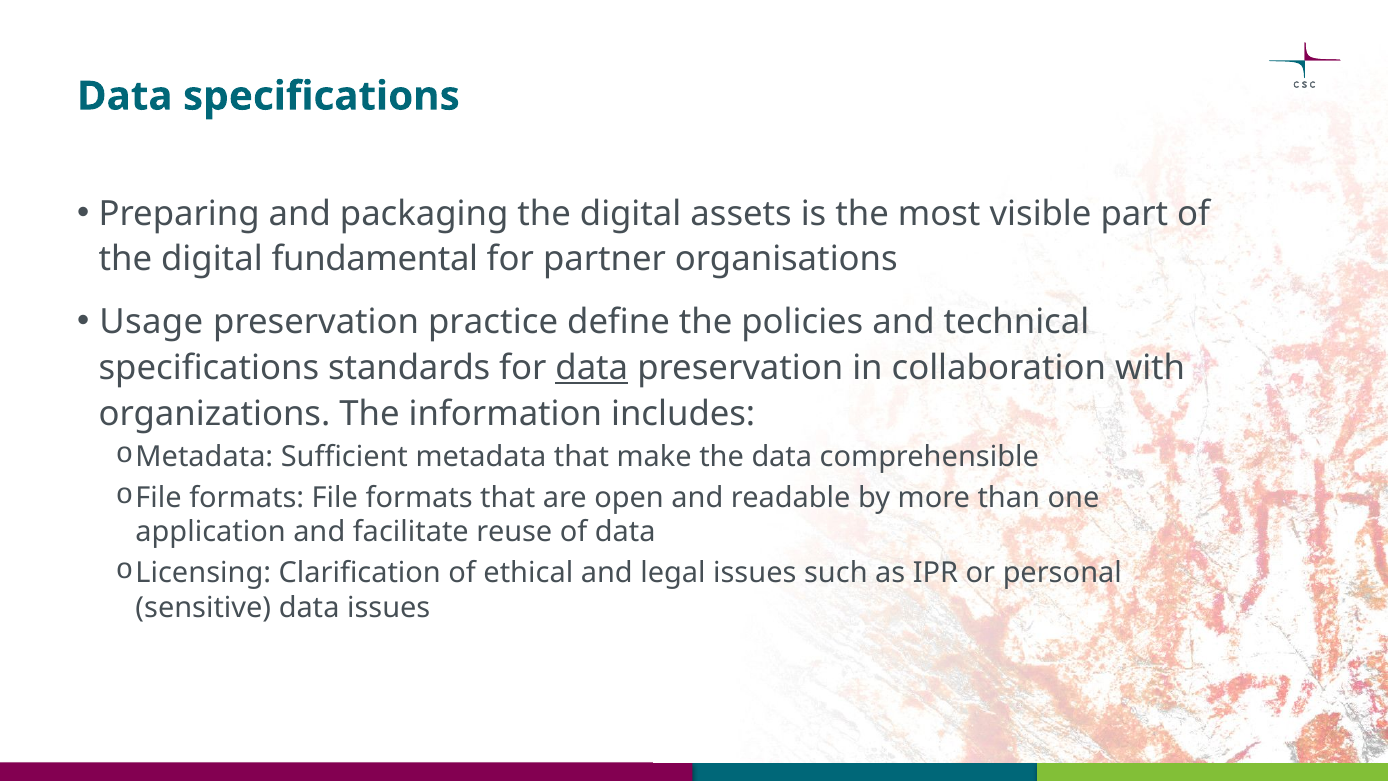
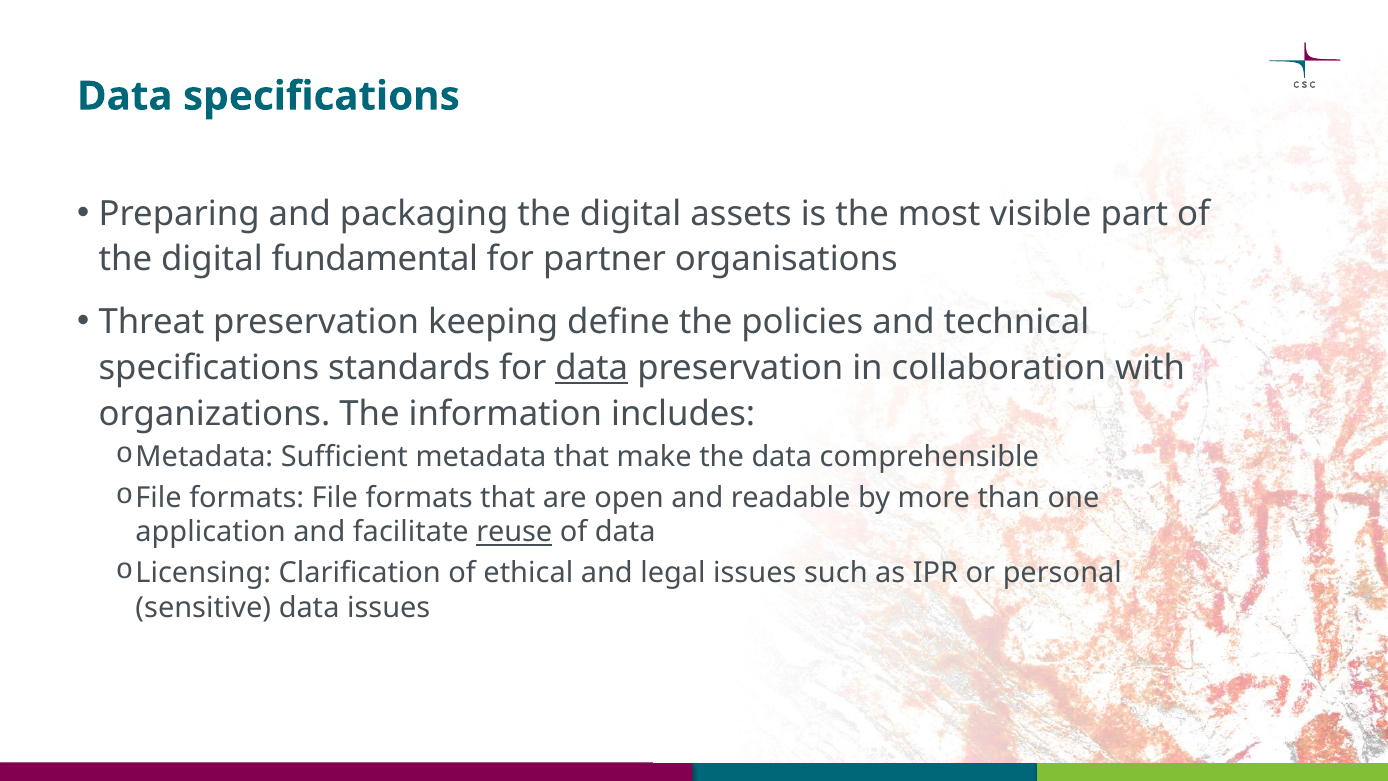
Usage: Usage -> Threat (152, 322)
practice: practice -> keeping (493, 322)
reuse underline: none -> present (514, 532)
